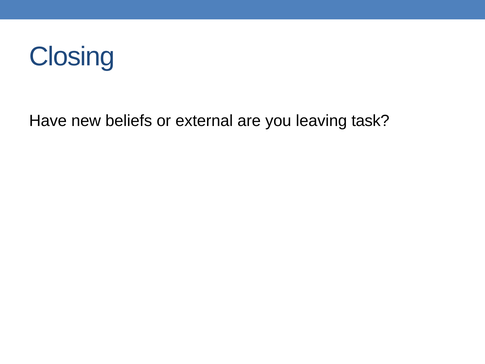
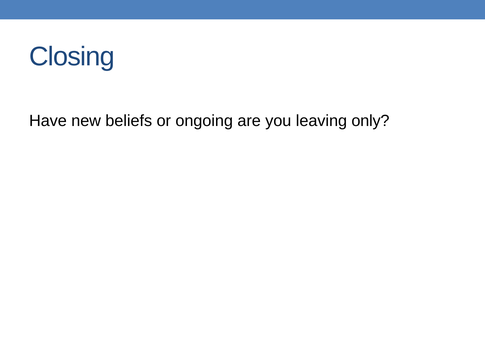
external: external -> ongoing (204, 121)
task: task -> only (370, 121)
